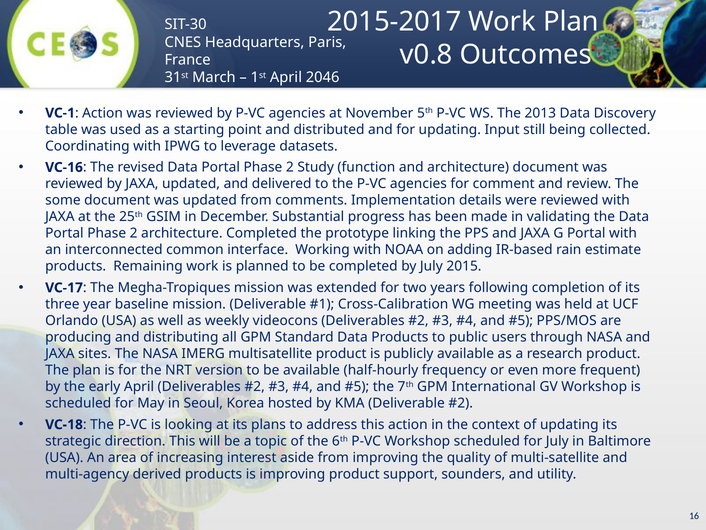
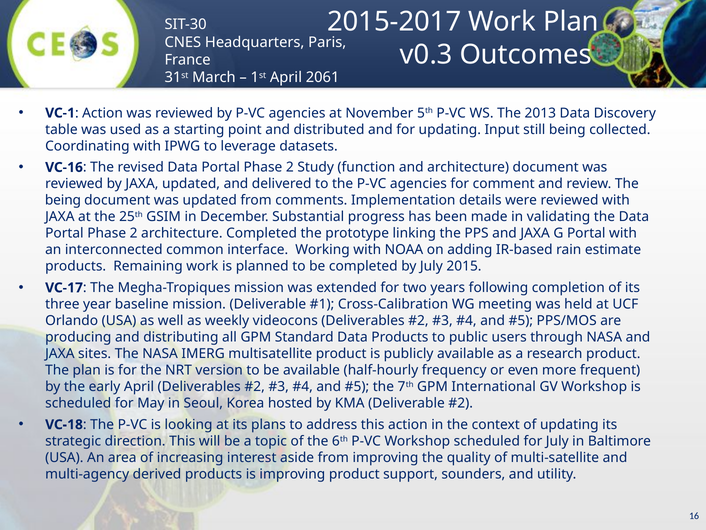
v0.8: v0.8 -> v0.3 (426, 55)
2046: 2046 -> 2061 (323, 78)
some: some -> being (63, 200)
